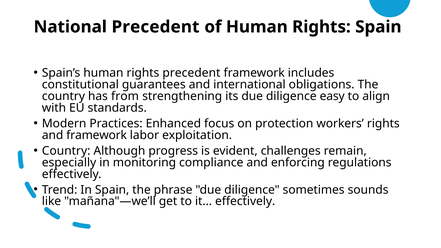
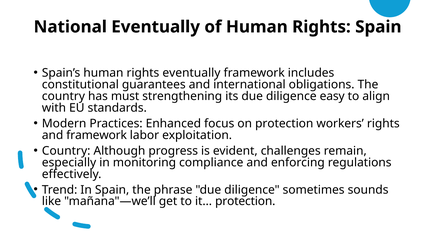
National Precedent: Precedent -> Eventually (156, 27)
rights precedent: precedent -> eventually (191, 73)
from: from -> must (125, 96)
it effectively: effectively -> protection (245, 201)
